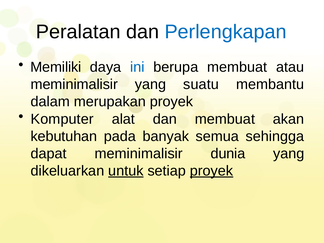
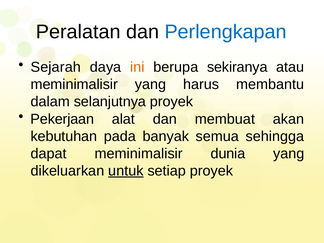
Memiliki: Memiliki -> Sejarah (56, 67)
ini colour: blue -> orange (137, 67)
berupa membuat: membuat -> sekiranya (237, 67)
suatu: suatu -> harus (201, 84)
merupakan: merupakan -> selanjutnya (110, 102)
Komputer: Komputer -> Pekerjaan (62, 119)
proyek underline: present -> none (212, 171)
